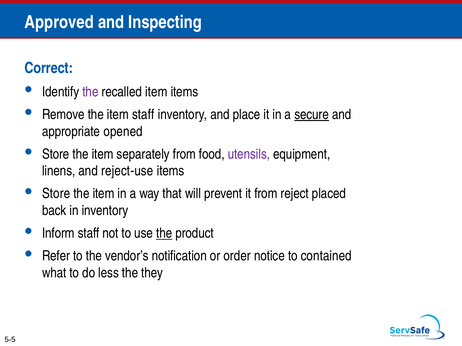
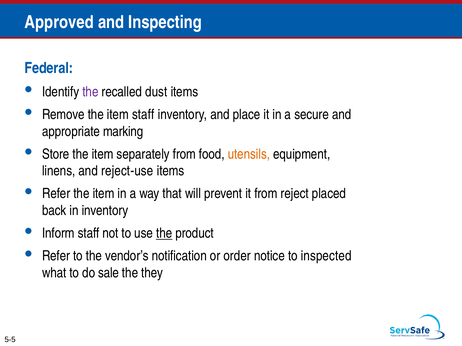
Correct: Correct -> Federal (49, 68)
recalled item: item -> dust (156, 92)
secure underline: present -> none (312, 115)
opened: opened -> marking (123, 132)
utensils colour: purple -> orange (249, 154)
Store: Store -> Refer (56, 194)
contained: contained -> inspected (326, 256)
less: less -> sale (109, 273)
